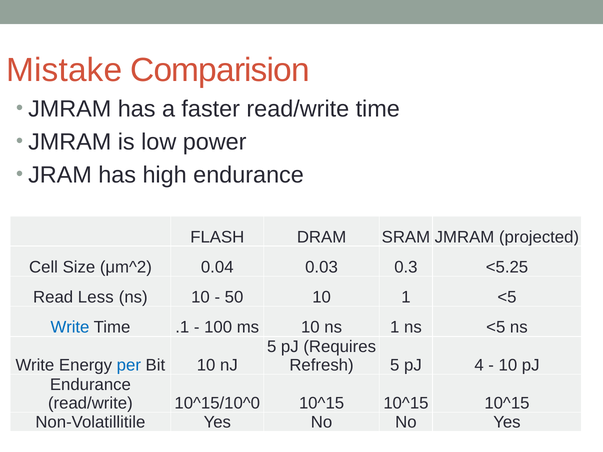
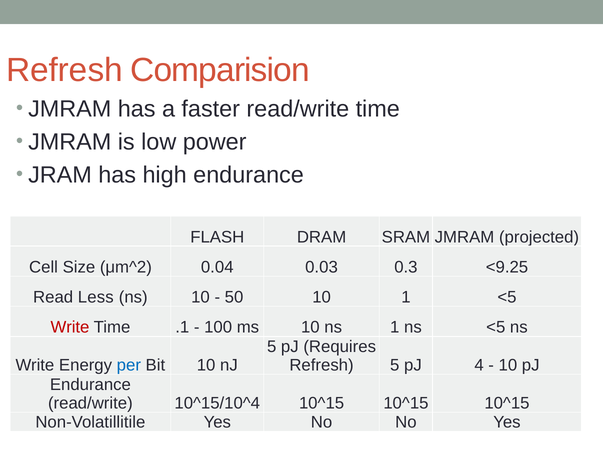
Mistake: Mistake -> Refresh (64, 70)
<5.25: <5.25 -> <9.25 (507, 267)
Write colour: blue -> red (70, 328)
10^15/10^0: 10^15/10^0 -> 10^15/10^4 (217, 403)
